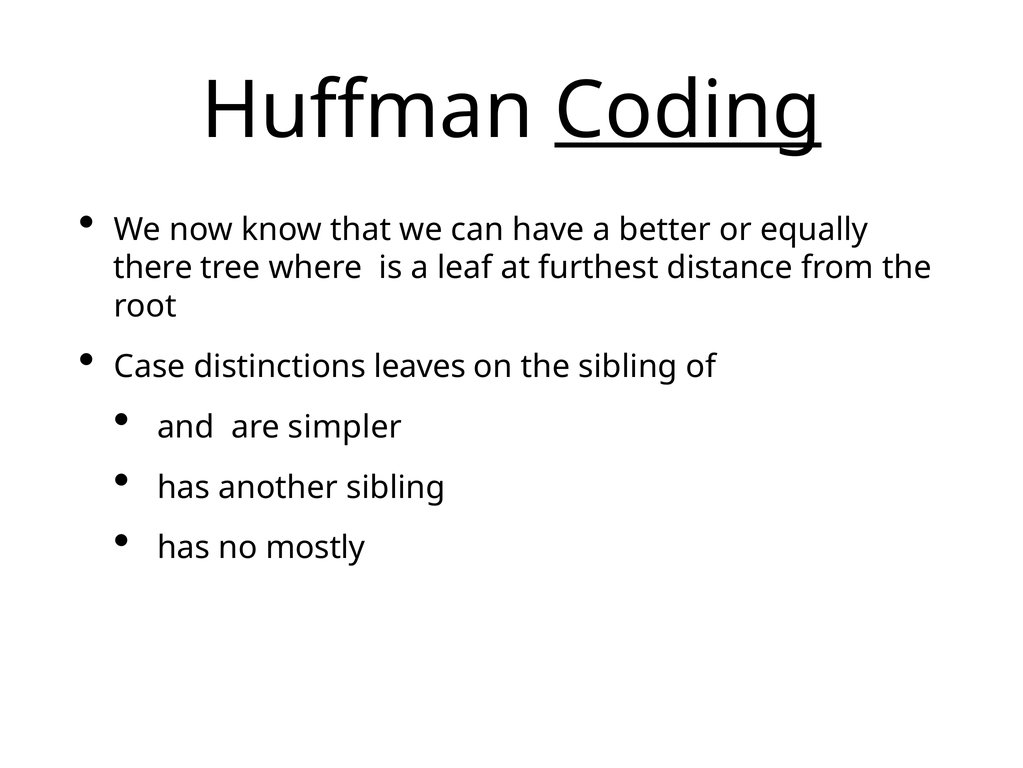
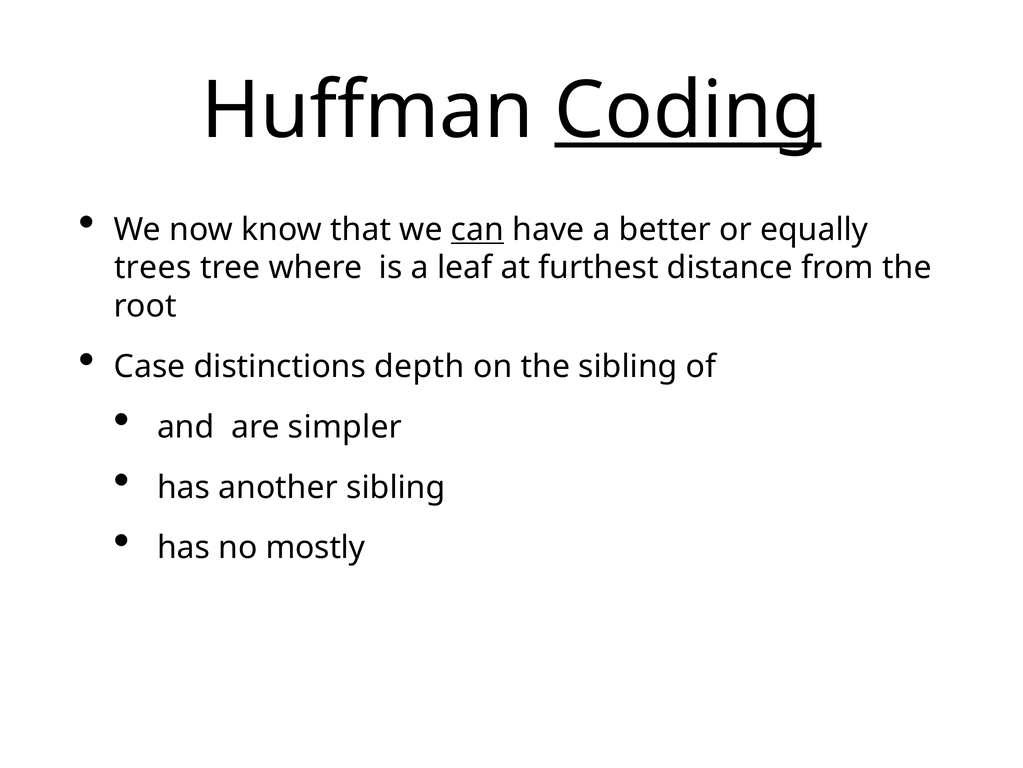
can underline: none -> present (477, 229)
there: there -> trees (153, 268)
leaves: leaves -> depth (419, 366)
